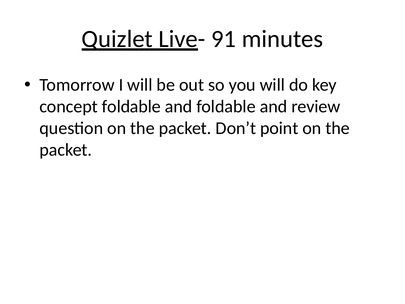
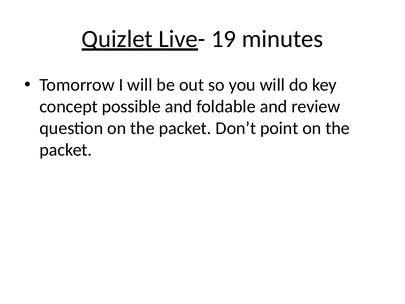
91: 91 -> 19 (224, 39)
concept foldable: foldable -> possible (131, 107)
